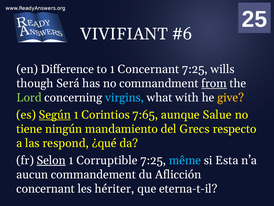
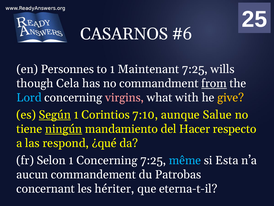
VIVIFIANT: VIVIFIANT -> CASARNOS (124, 34)
Difference: Difference -> Personnes (67, 69)
1 Concernant: Concernant -> Maintenant (149, 69)
Será: Será -> Cela (68, 83)
Lord colour: light green -> light blue (29, 97)
virgins colour: light blue -> pink (125, 97)
7:65: 7:65 -> 7:10 (145, 114)
ningún underline: none -> present (64, 129)
Grecs: Grecs -> Hacer (195, 129)
Selon underline: present -> none (51, 160)
1 Corruptible: Corruptible -> Concerning (107, 160)
Aflicción: Aflicción -> Patrobas (178, 174)
